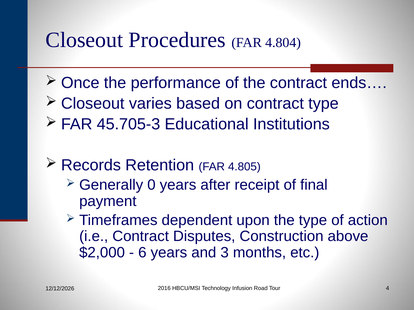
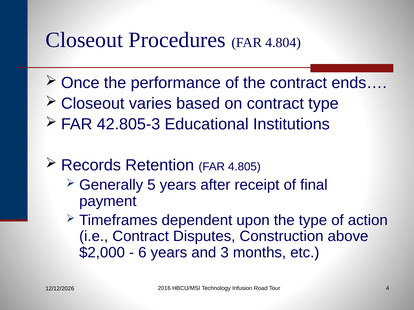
45.705-3: 45.705-3 -> 42.805-3 (128, 124)
0: 0 -> 5 (151, 185)
